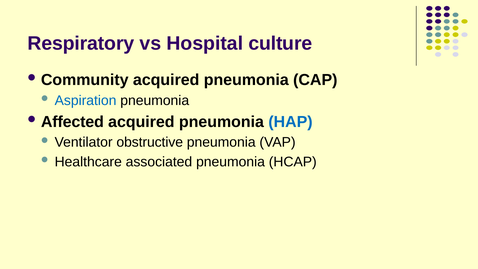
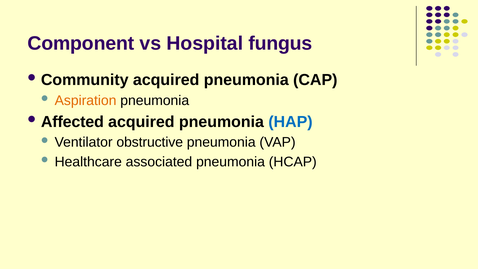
Respiratory: Respiratory -> Component (81, 43)
culture: culture -> fungus (280, 43)
Aspiration colour: blue -> orange (86, 100)
